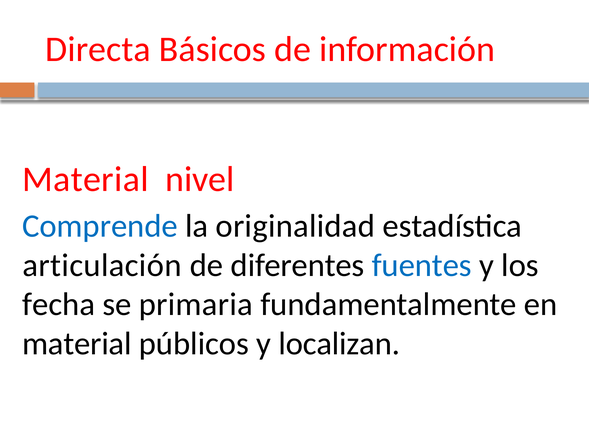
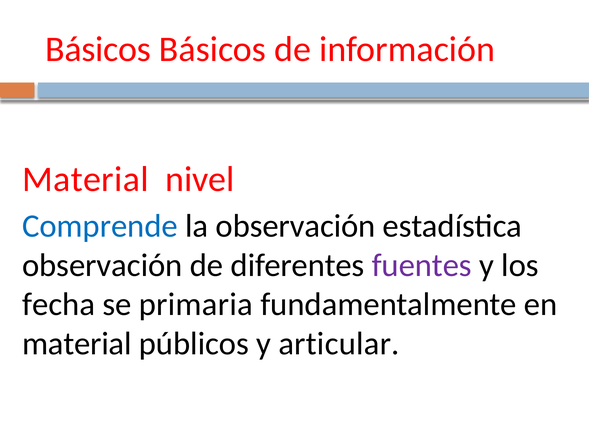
Directa: Directa -> Básicos (98, 49)
la originalidad: originalidad -> observación (295, 226)
articulación: articulación -> observación (102, 265)
fuentes colour: blue -> purple (422, 265)
localizan: localizan -> articular (339, 344)
